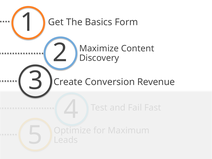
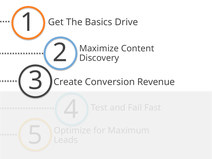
Form: Form -> Drive (126, 22)
